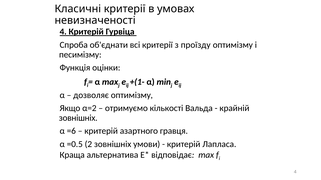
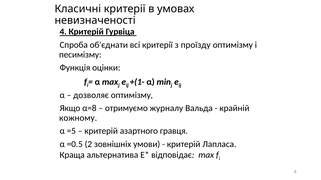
α=2: α=2 -> α=8 (89, 109)
кількості: кількості -> журналу (166, 109)
зовнішніх: зовнішніх -> кожному (78, 118)
=6: =6 -> =5 (71, 131)
